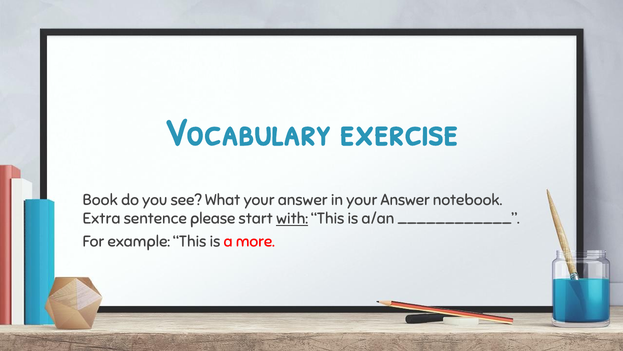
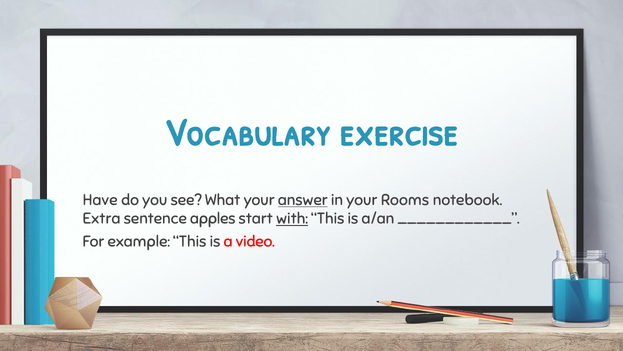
Book: Book -> Have (100, 200)
answer underline: none -> present (303, 200)
in your Answer: Answer -> Rooms (405, 200)
please: please -> apples (213, 218)
more: more -> video (255, 241)
